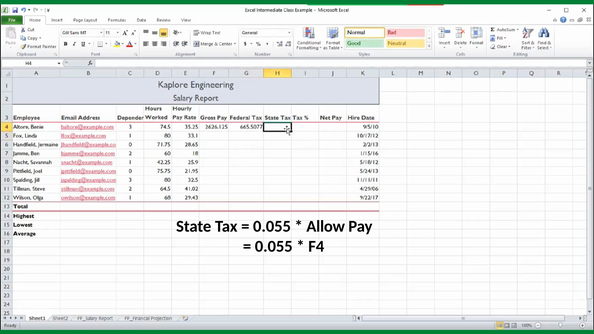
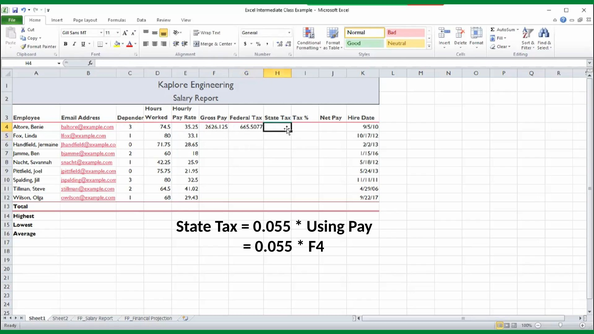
Allow: Allow -> Using (326, 227)
